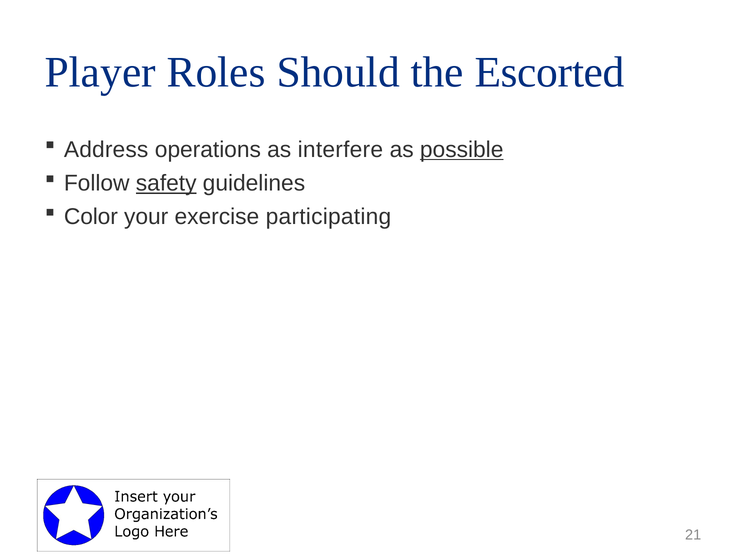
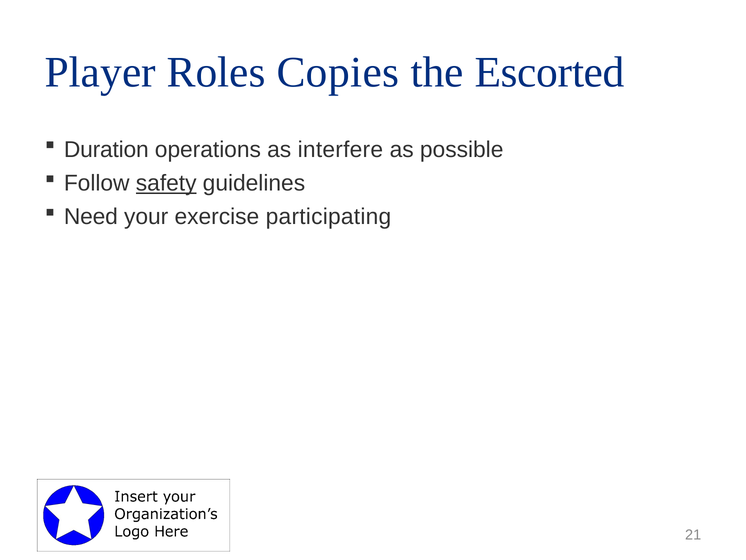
Should: Should -> Copies (338, 72)
Address: Address -> Duration (106, 150)
possible underline: present -> none (462, 150)
Color: Color -> Need (91, 217)
